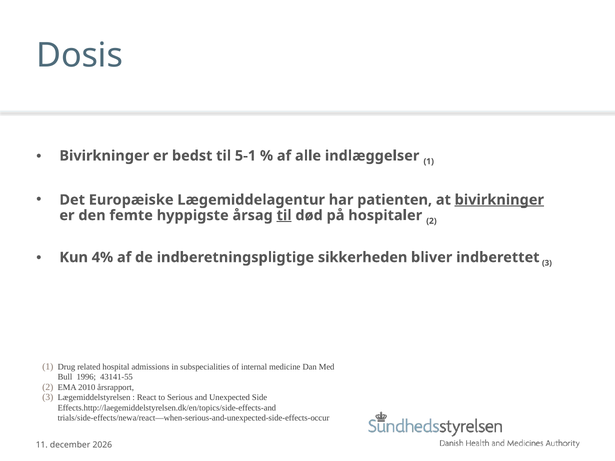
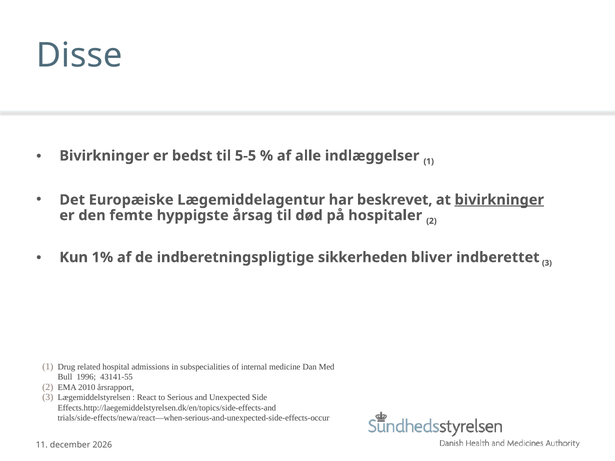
Dosis: Dosis -> Disse (79, 56)
5-1: 5-1 -> 5-5 (246, 156)
patienten: patienten -> beskrevet (395, 200)
til underline: present -> none (284, 215)
4%: 4% -> 1% (102, 258)
